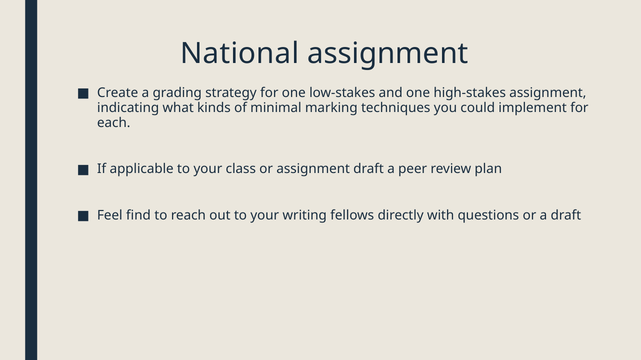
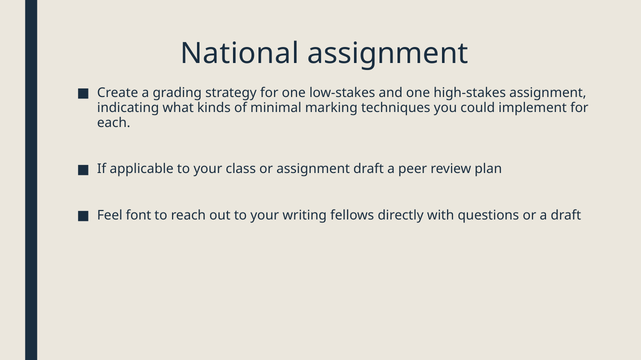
find: find -> font (139, 216)
